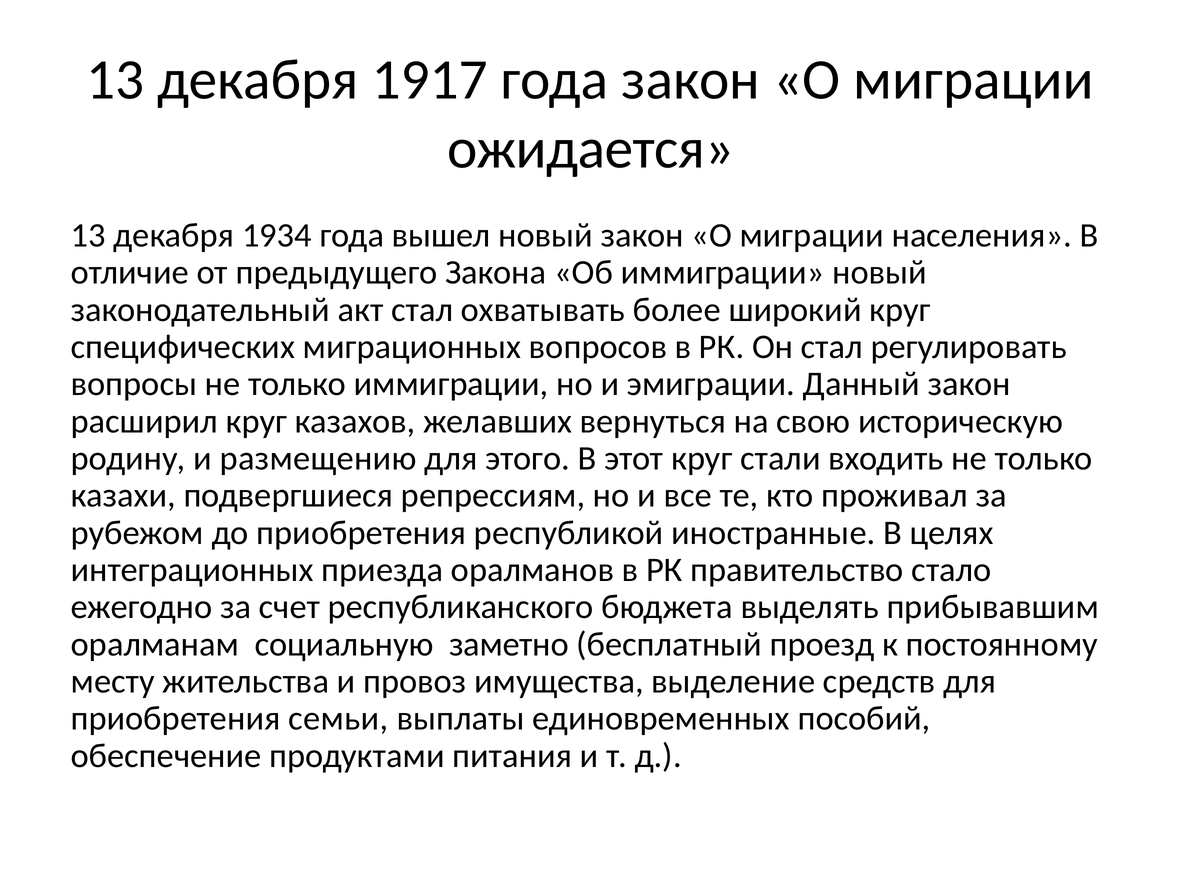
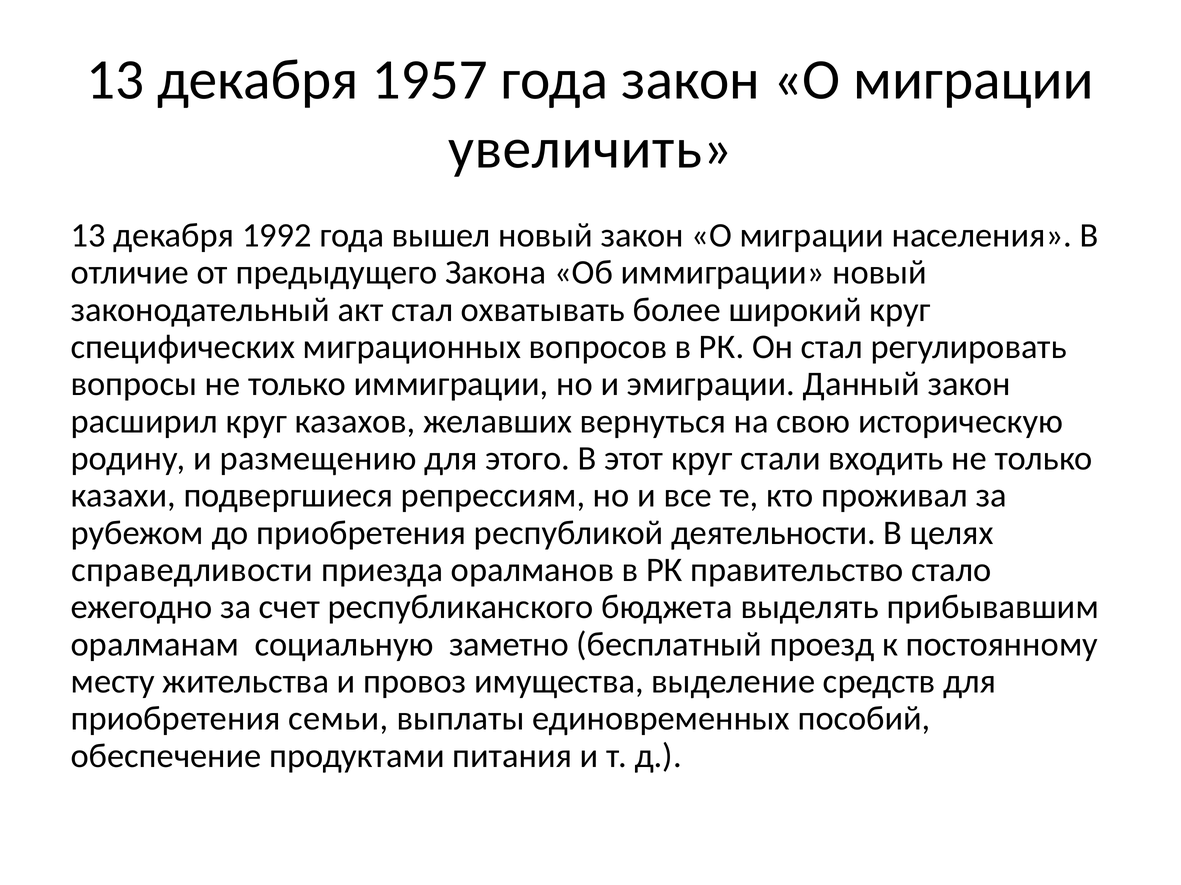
1917: 1917 -> 1957 (430, 80)
ожидается: ожидается -> увеличить (590, 149)
1934: 1934 -> 1992 (277, 236)
иностранные: иностранные -> деятельности (773, 533)
интеграционных: интеграционных -> справедливости (192, 570)
